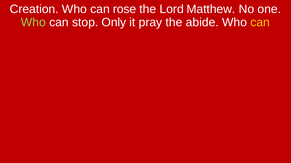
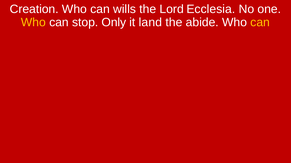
rose: rose -> wills (125, 9)
Matthew: Matthew -> Ecclesia (211, 9)
Who colour: light green -> yellow (33, 22)
pray: pray -> land (150, 22)
